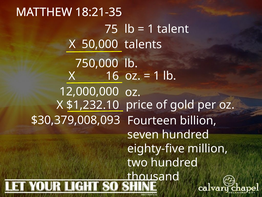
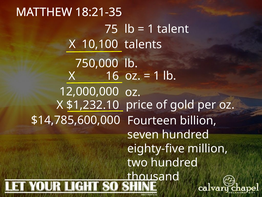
50,000: 50,000 -> 10,100 (100, 44)
$30,379,008,093: $30,379,008,093 -> $14,785,600,000 (76, 120)
